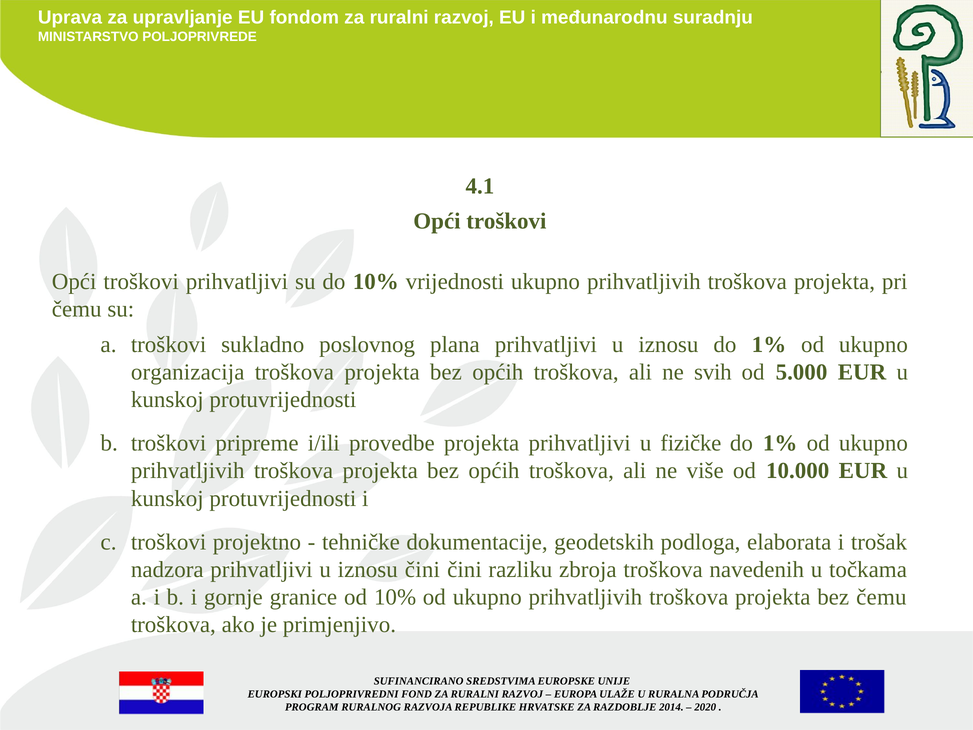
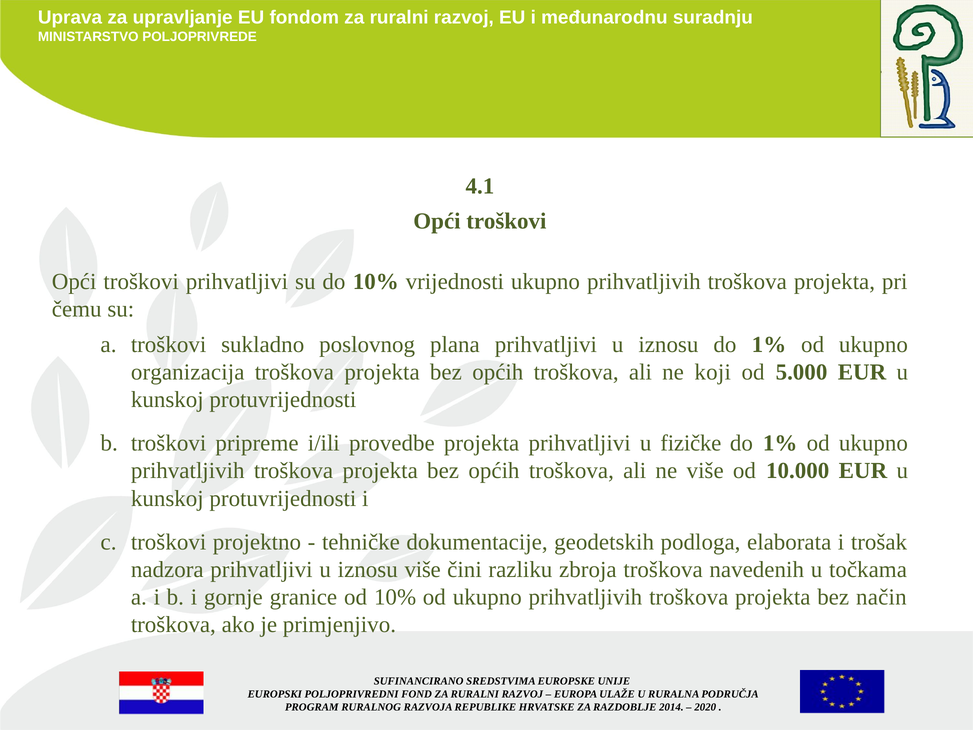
svih: svih -> koji (713, 372)
iznosu čini: čini -> više (423, 569)
bez čemu: čemu -> način (881, 597)
